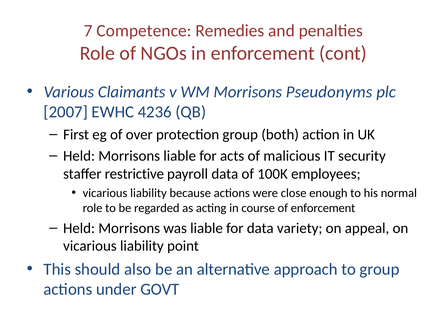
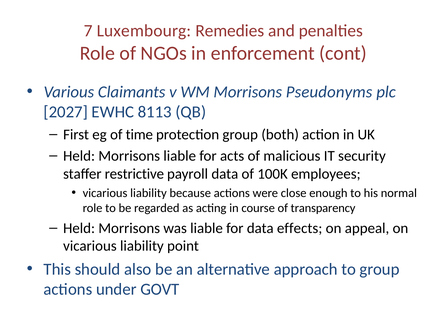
Competence: Competence -> Luxembourg (144, 31)
2007: 2007 -> 2027 (66, 112)
4236: 4236 -> 8113 (155, 112)
over: over -> time (139, 134)
of enforcement: enforcement -> transparency (323, 208)
variety: variety -> effects (300, 228)
